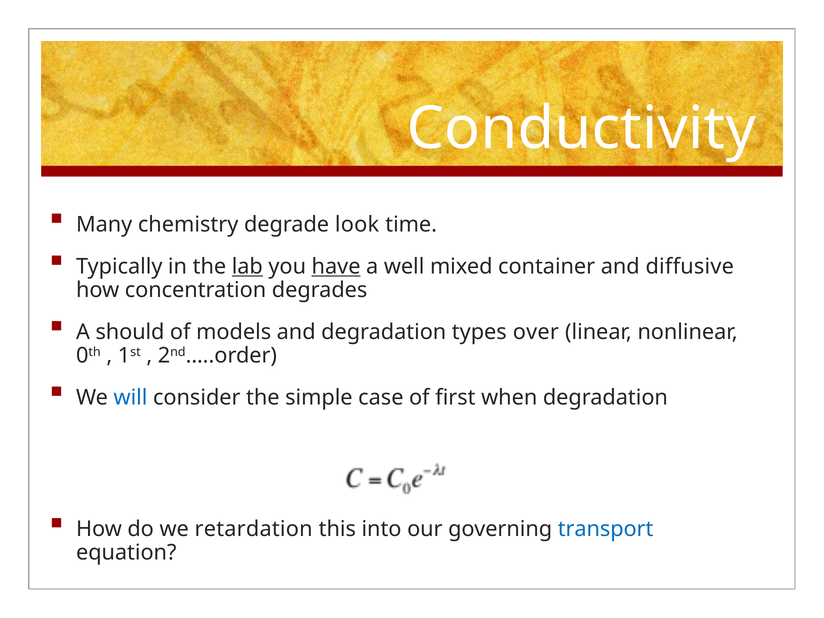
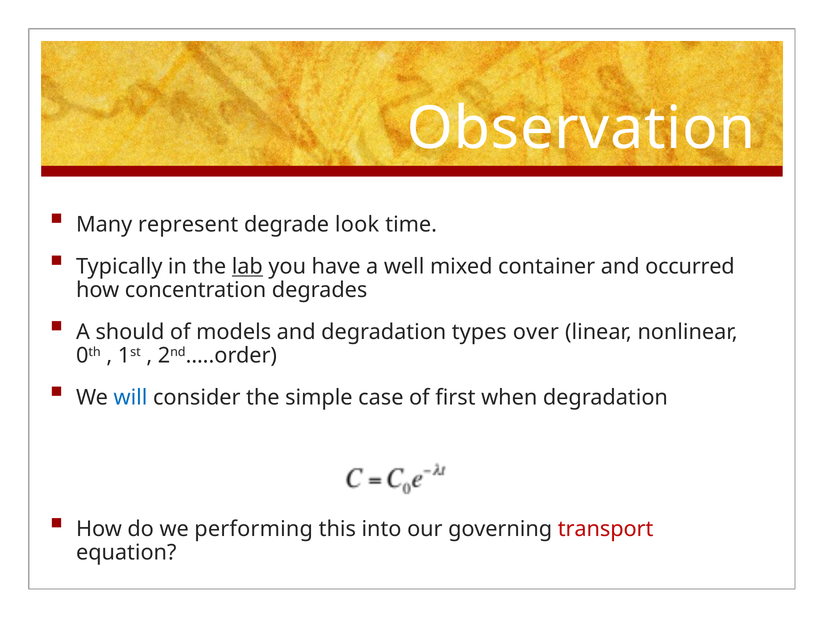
Conductivity: Conductivity -> Observation (581, 129)
chemistry: chemistry -> represent (188, 225)
have underline: present -> none (336, 267)
diffusive: diffusive -> occurred (690, 267)
retardation: retardation -> performing (254, 529)
transport colour: blue -> red (606, 529)
